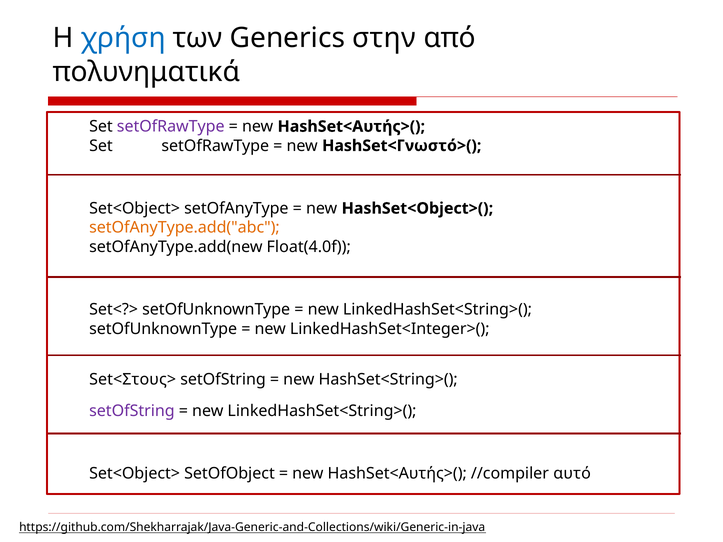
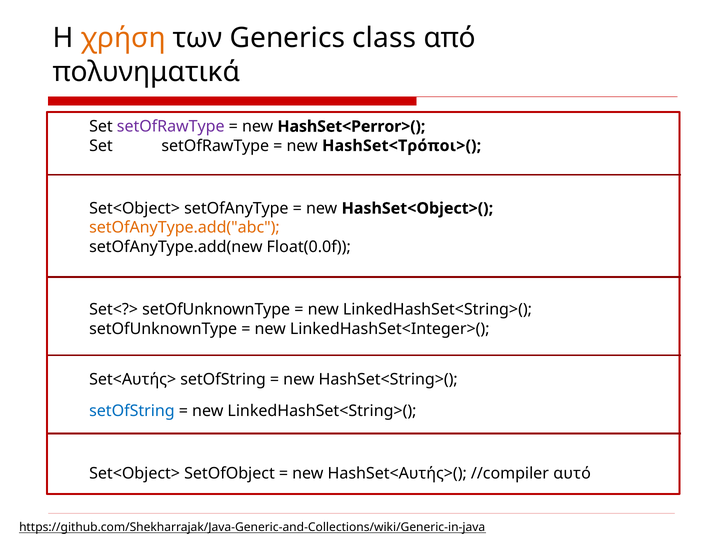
χρήση colour: blue -> orange (123, 38)
στην: στην -> class (384, 38)
HashSet<Αυτής>(: HashSet<Αυτής>( -> HashSet<Perror>( (351, 127)
HashSet<Γνωστό>(: HashSet<Γνωστό>( -> HashSet<Τρόποι>( (402, 146)
Float(4.0f: Float(4.0f -> Float(0.0f (309, 247)
Set<Στους>: Set<Στους> -> Set<Αυτής> (133, 380)
setOfString colour: purple -> blue (132, 411)
